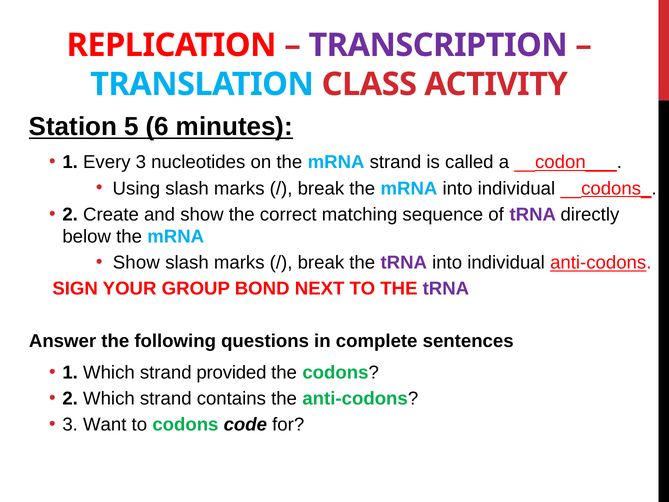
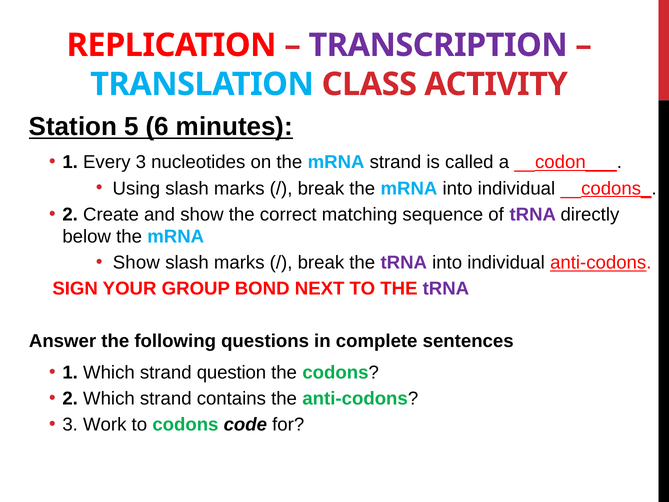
provided: provided -> question (231, 372)
Want: Want -> Work (105, 424)
